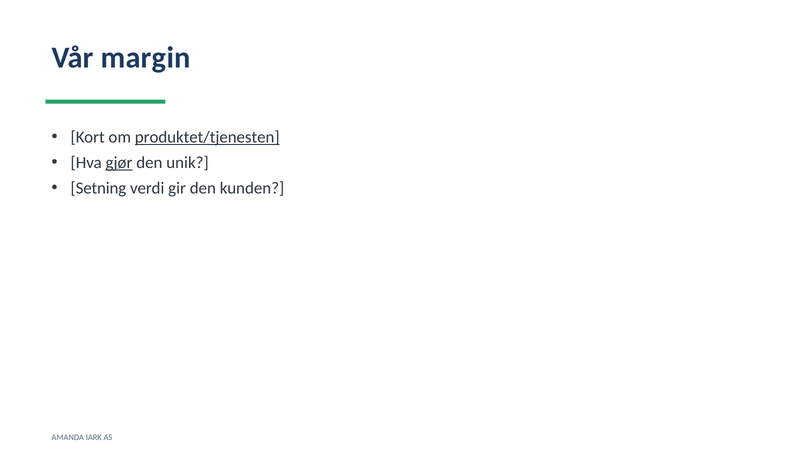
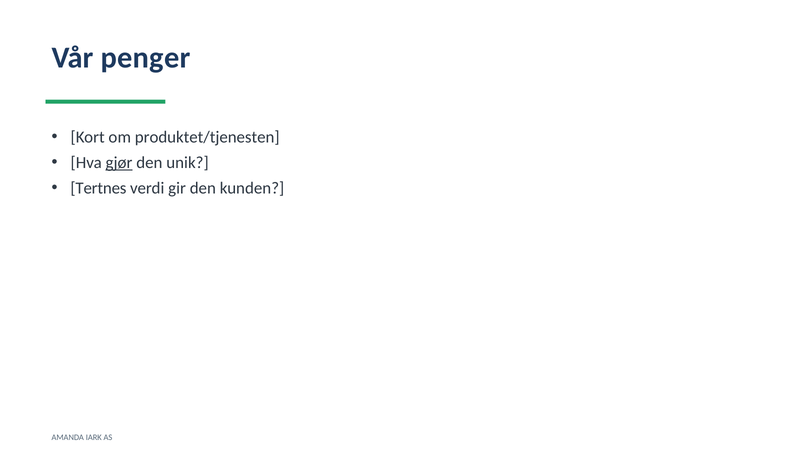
margin: margin -> penger (146, 58)
produktet/tjenesten underline: present -> none (207, 137)
Setning: Setning -> Tertnes (98, 188)
